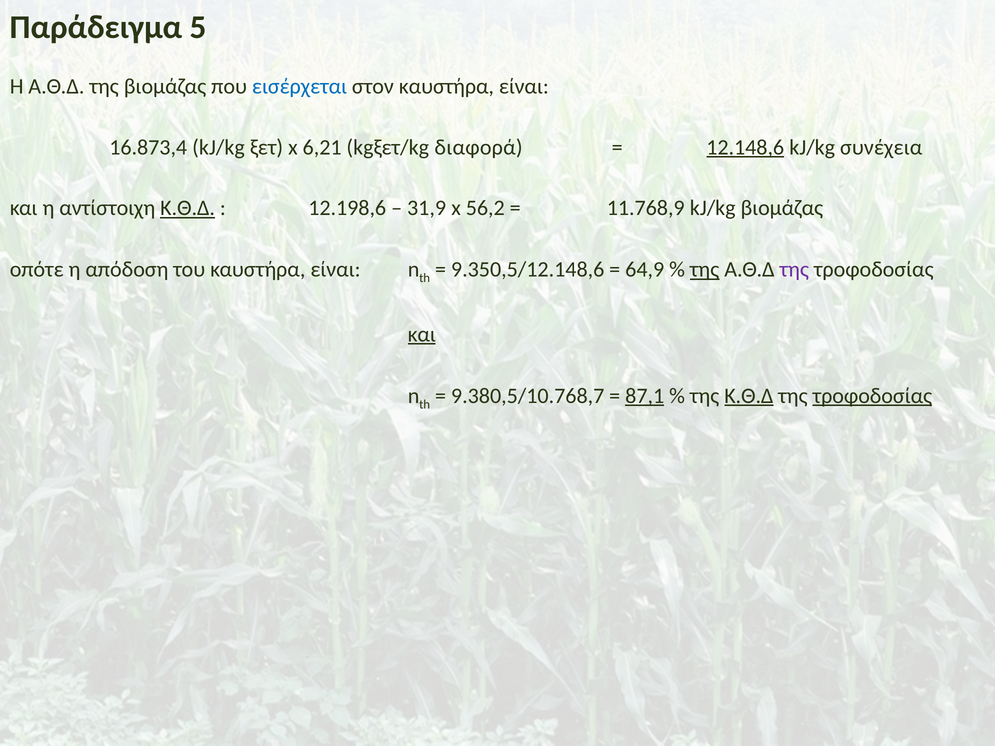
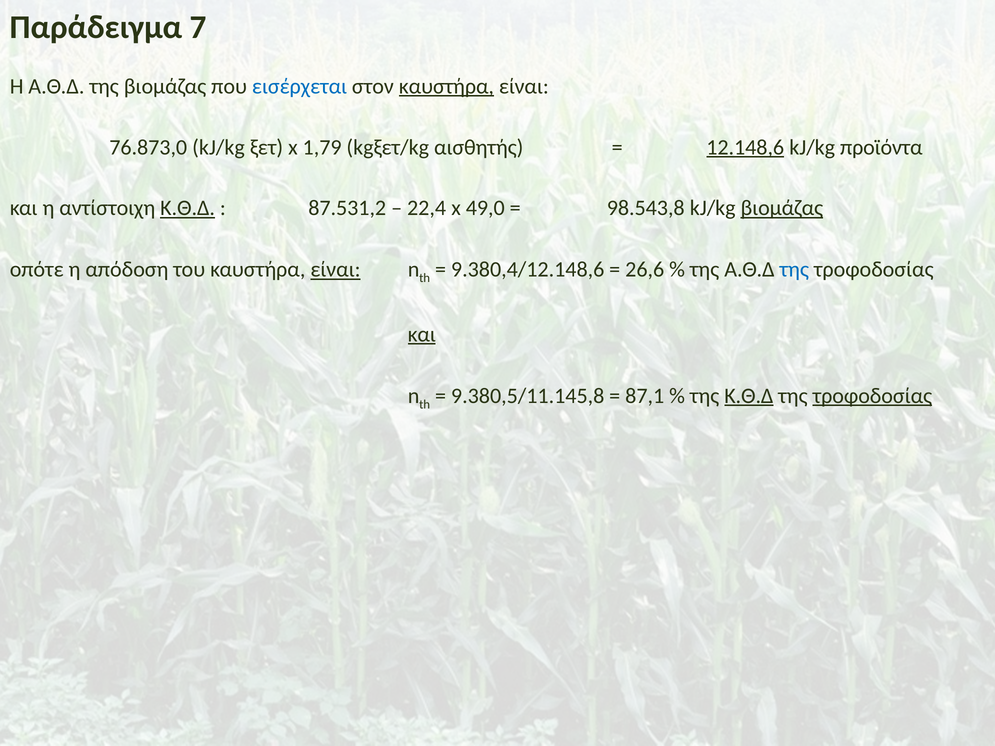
5: 5 -> 7 (198, 27)
καυστήρα underline: none -> present (446, 86)
16.873,4: 16.873,4 -> 76.873,0 (148, 147)
6,21: 6,21 -> 1,79 (322, 147)
διαφορά: διαφορά -> αισθητής (479, 147)
συνέχεια: συνέχεια -> προϊόντα (881, 147)
12.198,6: 12.198,6 -> 87.531,2 (347, 208)
31,9: 31,9 -> 22,4 (427, 208)
56,2: 56,2 -> 49,0 (485, 208)
11.768,9: 11.768,9 -> 98.543,8 (646, 208)
βιομάζας underline: none -> present (782, 208)
είναι underline: none -> present (335, 270)
9.350,5/12.148,6: 9.350,5/12.148,6 -> 9.380,4/12.148,6 (528, 270)
64,9: 64,9 -> 26,6 (645, 270)
της underline: present -> none (705, 270)
της colour: purple -> blue (794, 270)
9.380,5/10.768,7: 9.380,5/10.768,7 -> 9.380,5/11.145,8 (528, 396)
87,1 underline: present -> none (645, 396)
